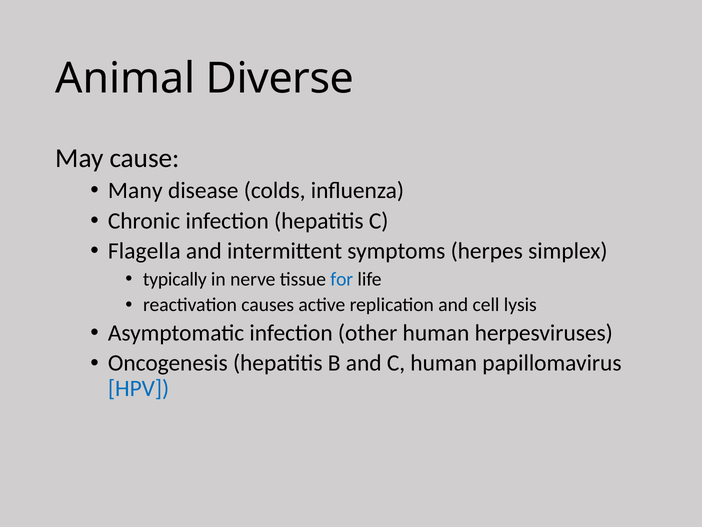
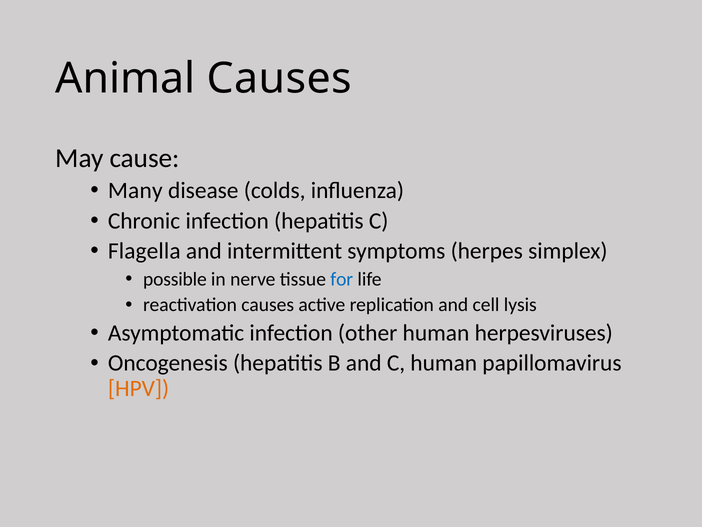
Animal Diverse: Diverse -> Causes (279, 79)
typically: typically -> possible (175, 279)
HPV colour: blue -> orange (139, 388)
